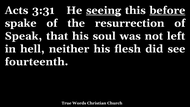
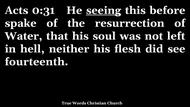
3:31: 3:31 -> 0:31 (43, 10)
before underline: present -> none (167, 10)
Speak: Speak -> Water (24, 36)
